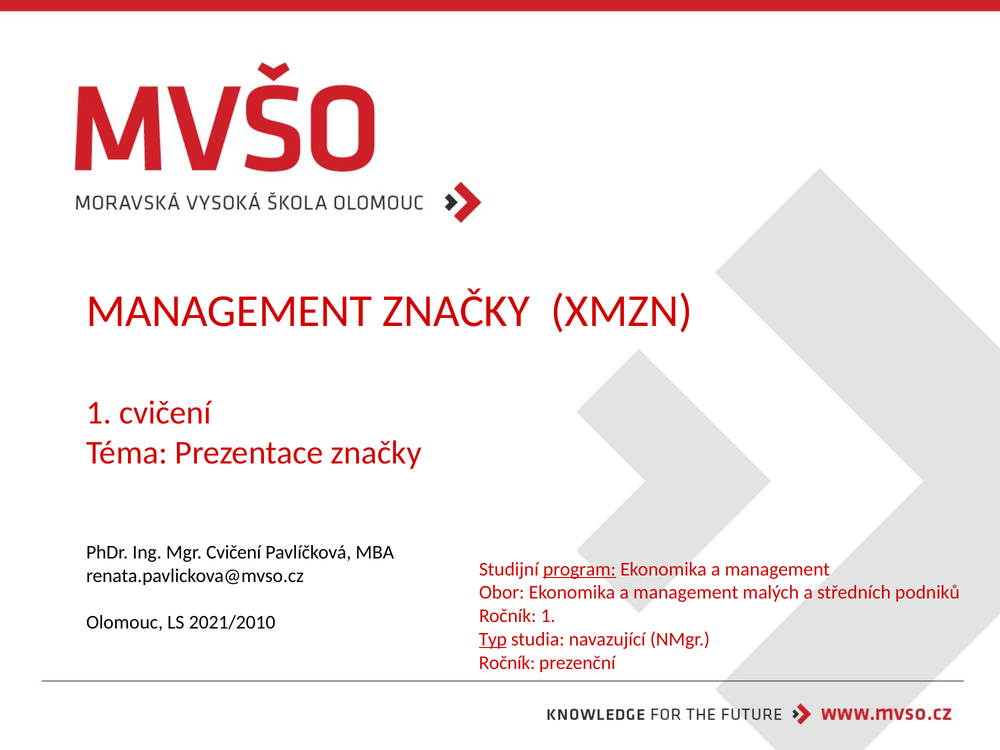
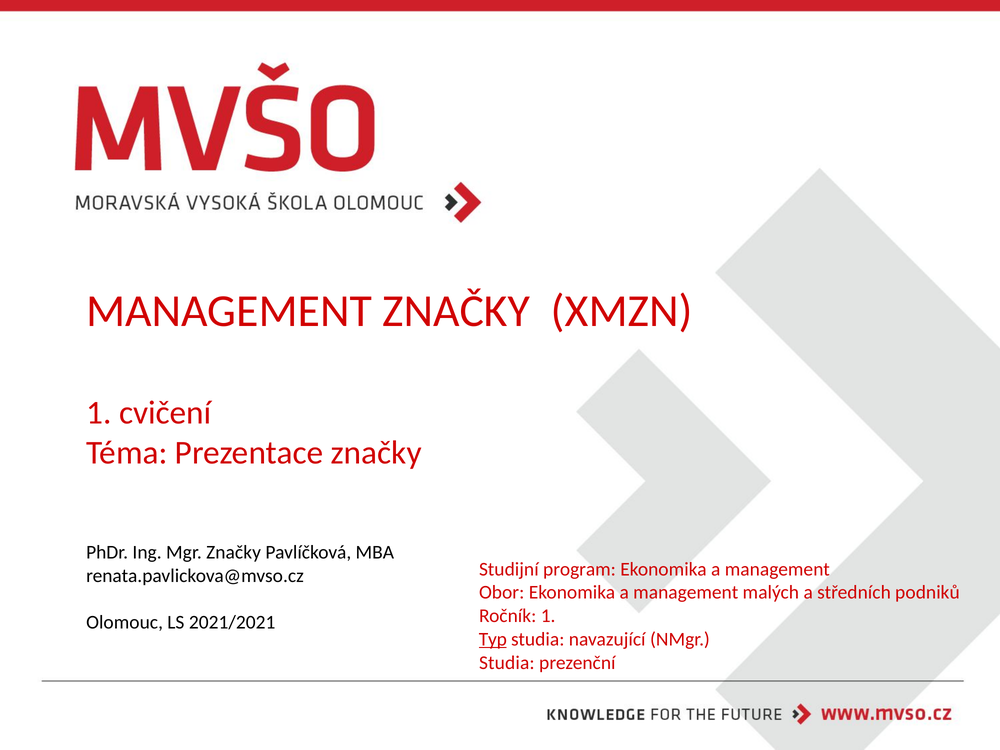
Mgr Cvičení: Cvičení -> Značky (234, 553)
program underline: present -> none (579, 569)
2021/2010: 2021/2010 -> 2021/2021 (232, 623)
Ročník: Ročník -> Studia (507, 663)
